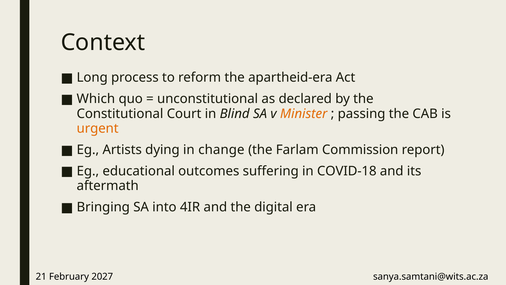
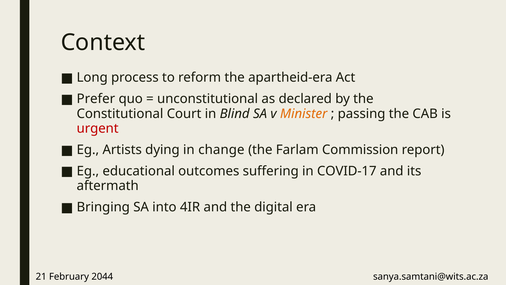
Which: Which -> Prefer (96, 99)
urgent colour: orange -> red (98, 128)
COVID-18: COVID-18 -> COVID-17 (347, 171)
2027: 2027 -> 2044 (102, 276)
